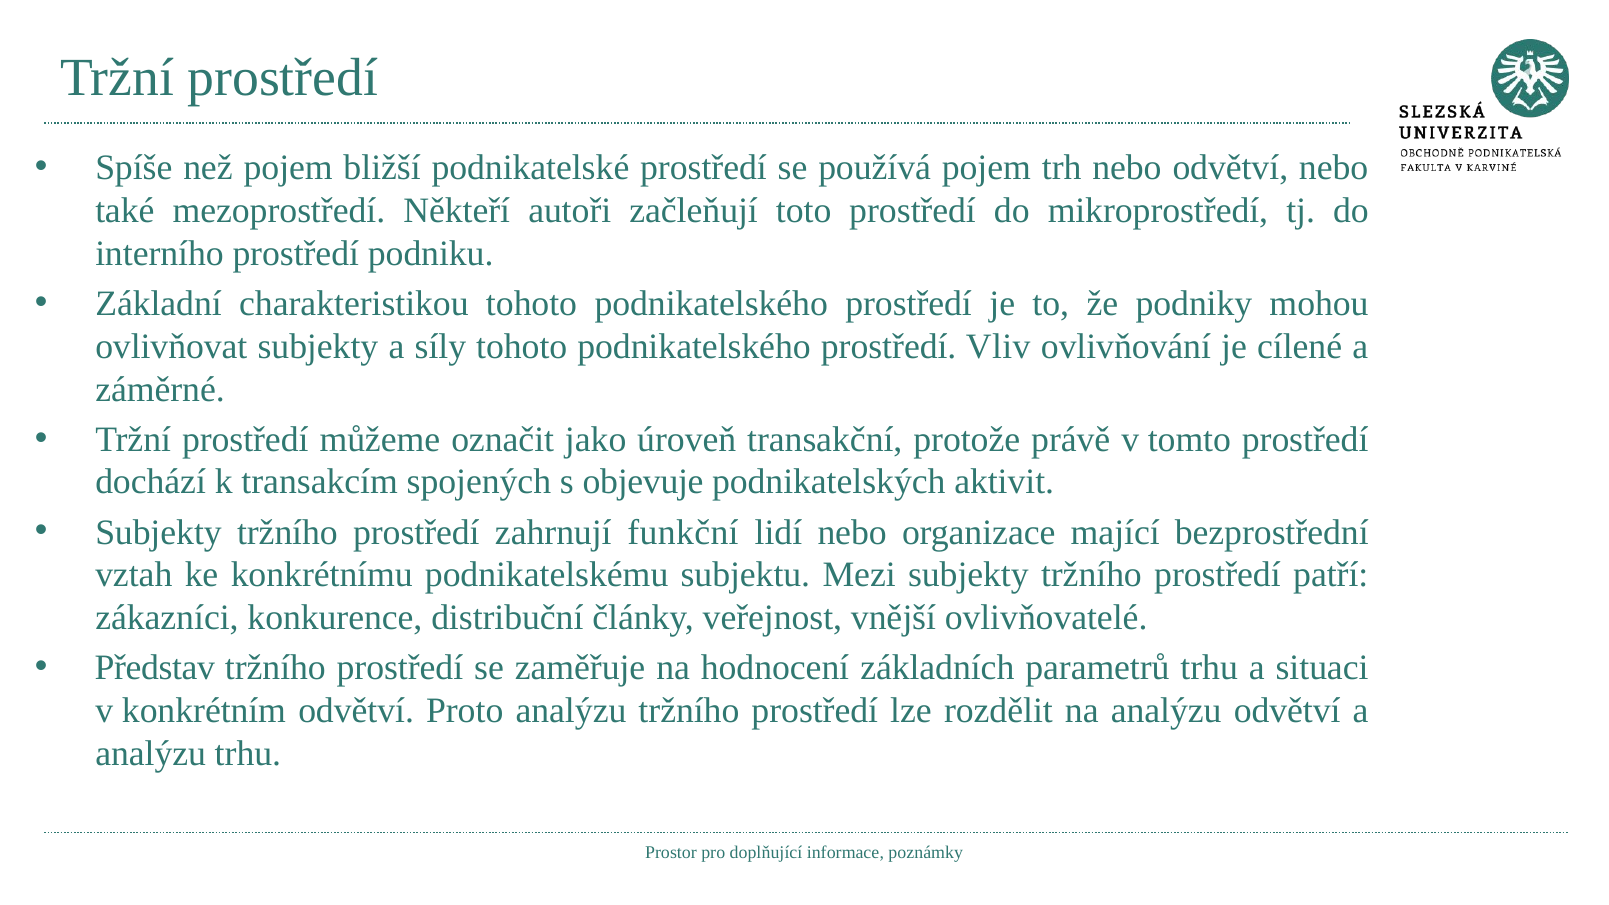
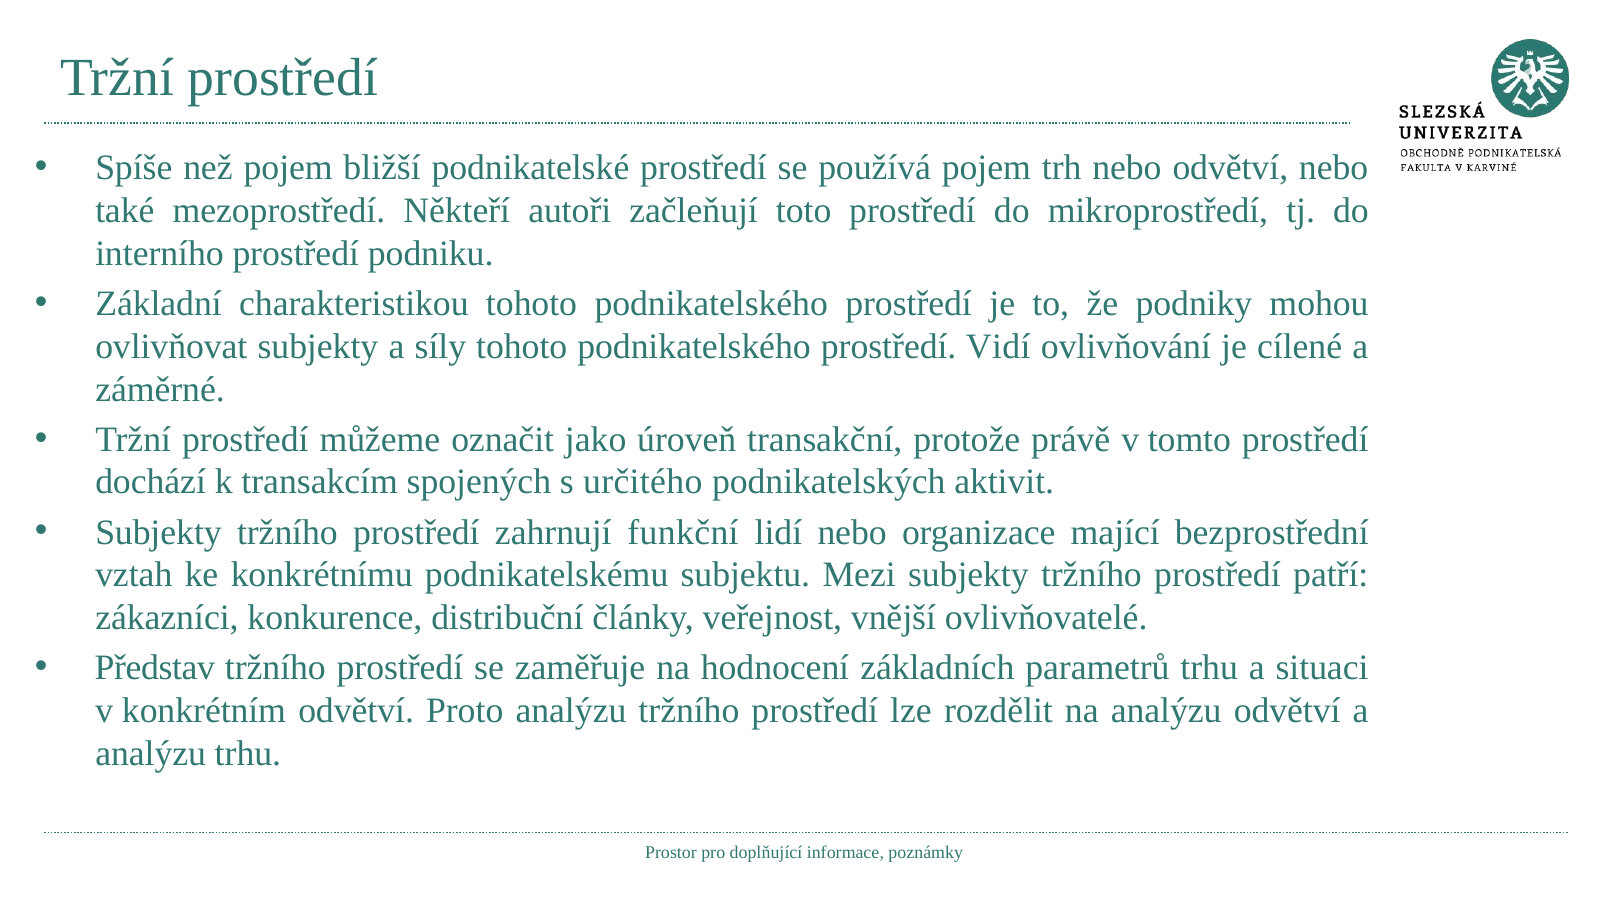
Vliv: Vliv -> Vidí (998, 346)
objevuje: objevuje -> určitého (643, 482)
